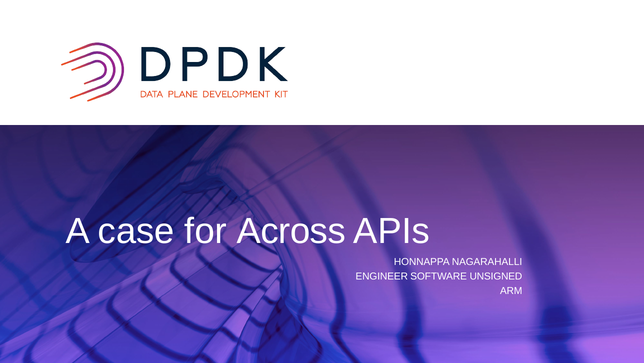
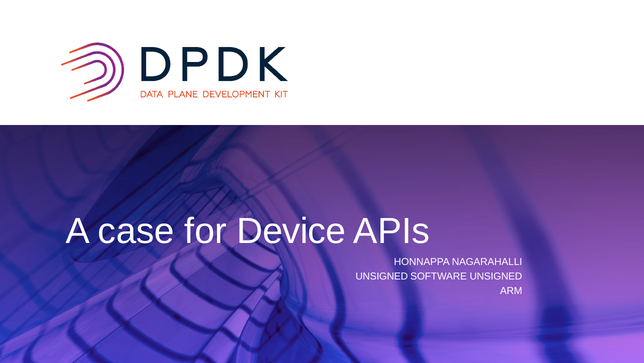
Across: Across -> Device (291, 231)
ENGINEER: ENGINEER -> UNSIGNED (382, 276)
